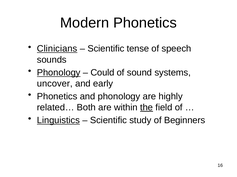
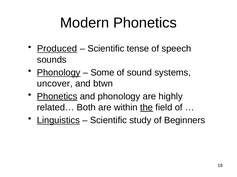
Clinicians: Clinicians -> Produced (57, 49)
Could: Could -> Some (102, 73)
early: early -> btwn (103, 84)
Phonetics underline: none -> present (57, 97)
